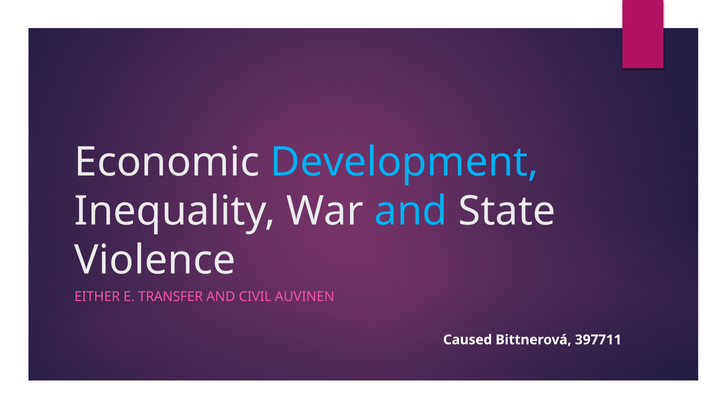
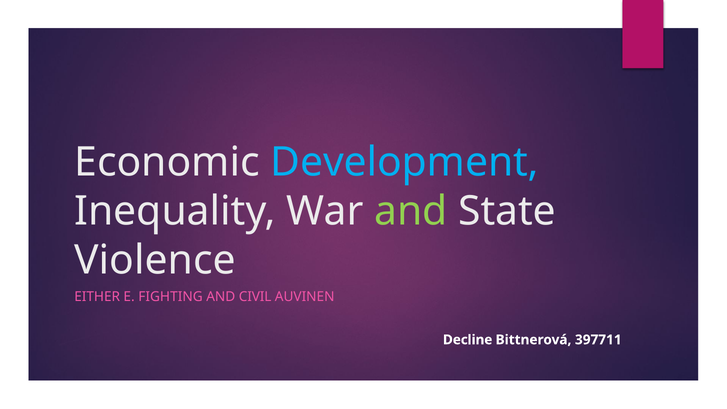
and colour: light blue -> light green (411, 211)
TRANSFER: TRANSFER -> FIGHTING (170, 297)
Caused: Caused -> Decline (468, 340)
